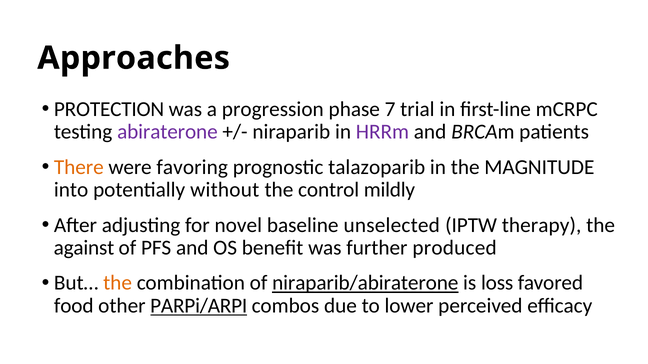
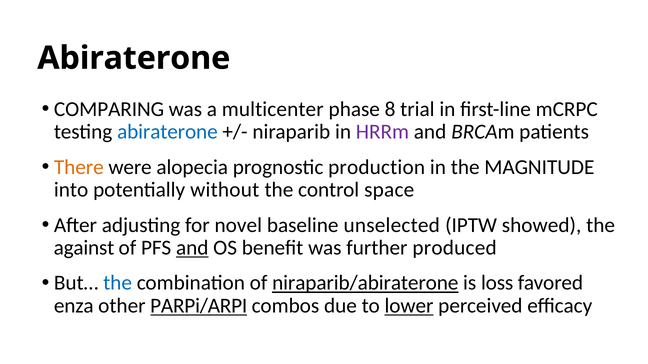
Approaches: Approaches -> Abiraterone (134, 58)
PROTECTION: PROTECTION -> COMPARING (109, 109)
progression: progression -> multicenter (273, 109)
7: 7 -> 8 (390, 109)
abiraterone colour: purple -> blue (167, 132)
favoring: favoring -> alopecia (192, 167)
talazoparib: talazoparib -> production (377, 167)
mildly: mildly -> space (389, 190)
therapy: therapy -> showed (542, 225)
and underline: none -> present (192, 248)
the colour: orange -> blue (118, 283)
food: food -> enza (74, 306)
lower underline: none -> present (409, 306)
